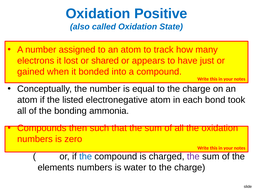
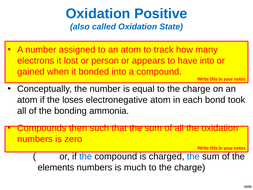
shared: shared -> person (105, 61)
have just: just -> into (207, 61)
listed: listed -> loses (73, 100)
the colour: purple -> blue (193, 156)
water: water -> much (135, 167)
